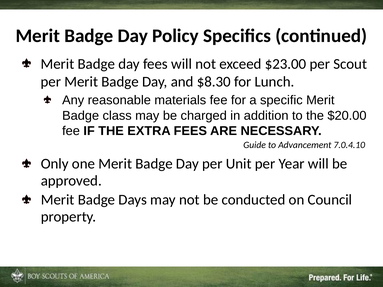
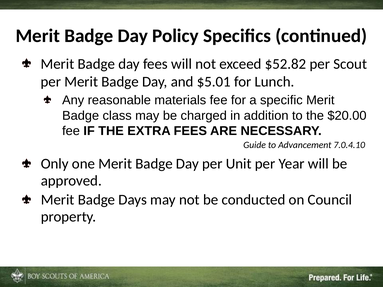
$23.00: $23.00 -> $52.82 (286, 64)
$8.30: $8.30 -> $5.01 (214, 82)
